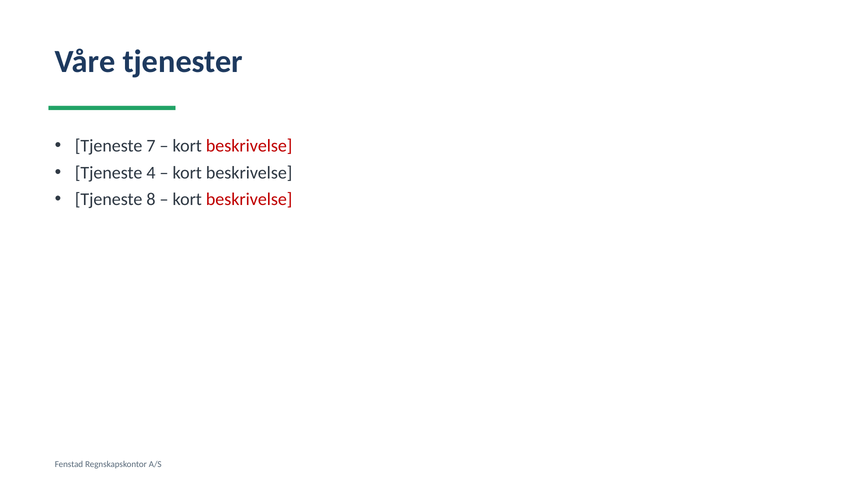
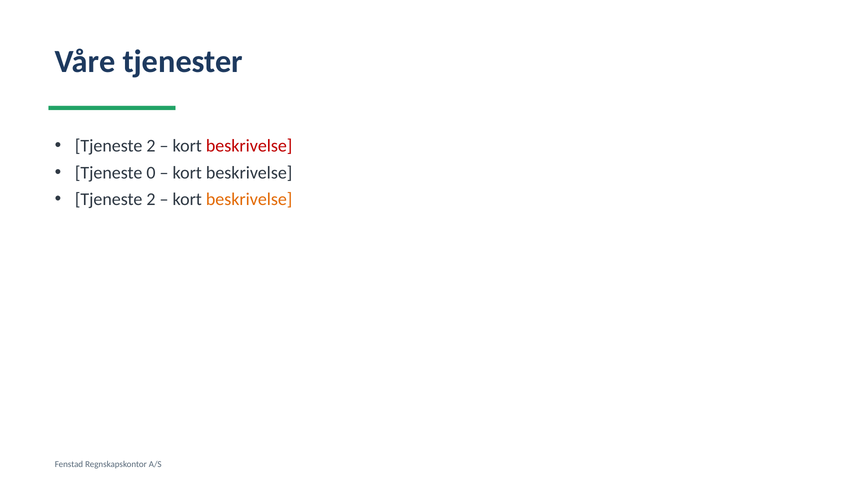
7: 7 -> 2 (151, 146)
4: 4 -> 0 (151, 173)
8: 8 -> 2 (151, 200)
beskrivelse colour: red -> orange (249, 200)
